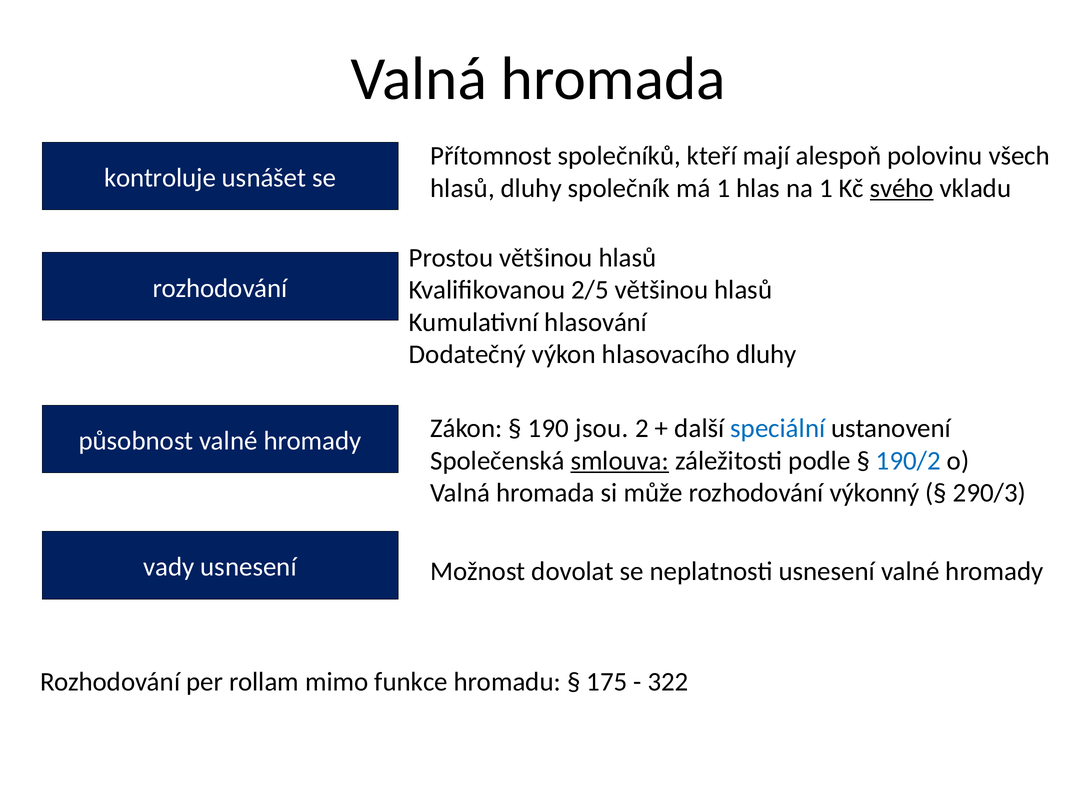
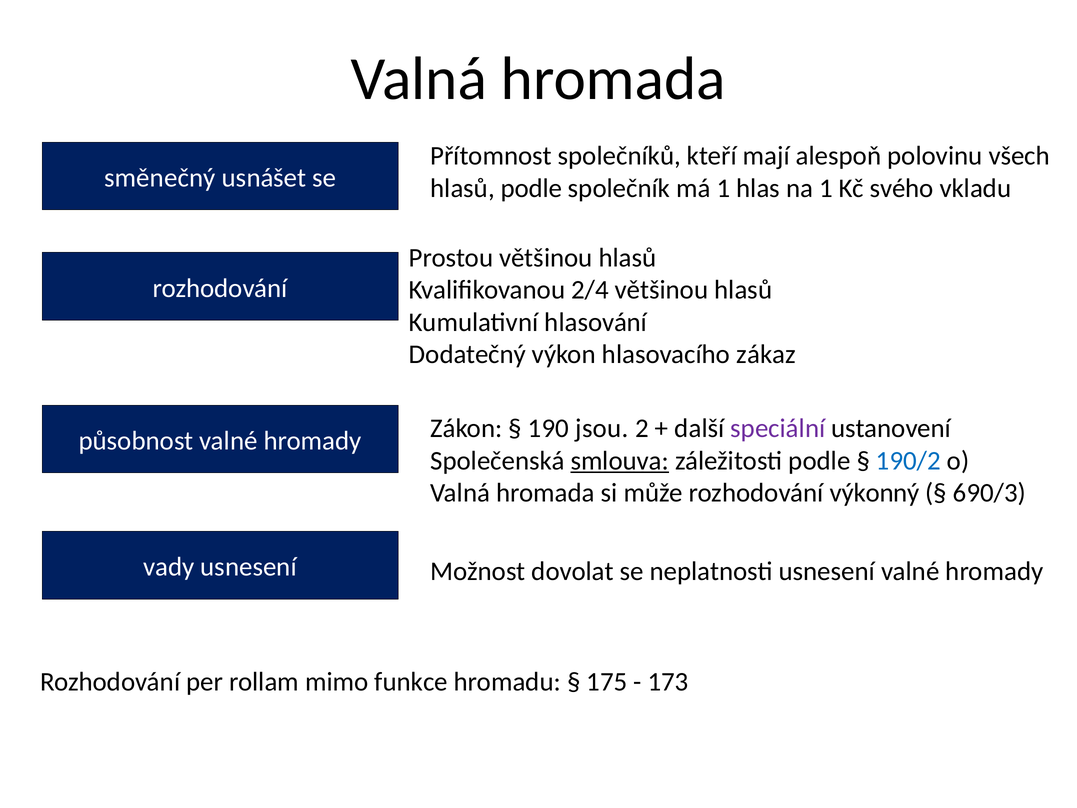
kontroluje: kontroluje -> směnečný (160, 178)
hlasů dluhy: dluhy -> podle (531, 188)
svého underline: present -> none (902, 188)
2/5: 2/5 -> 2/4 (590, 290)
hlasovacího dluhy: dluhy -> zákaz (766, 354)
speciální colour: blue -> purple (778, 428)
290/3: 290/3 -> 690/3 (989, 493)
322: 322 -> 173 (668, 682)
